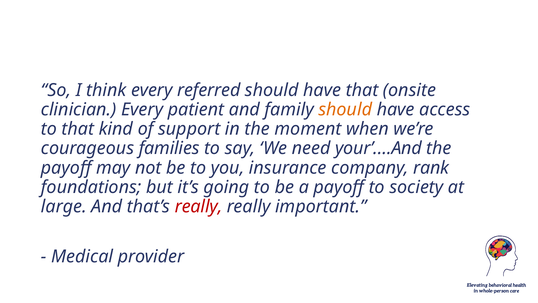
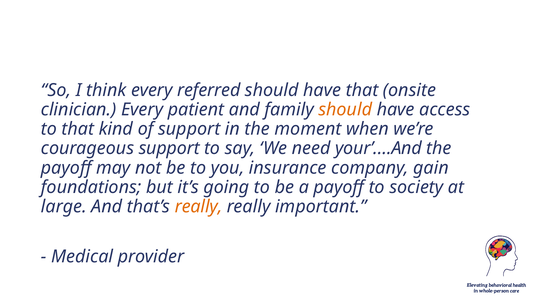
courageous families: families -> support (169, 148)
rank: rank -> gain (431, 168)
really colour: red -> orange (199, 206)
